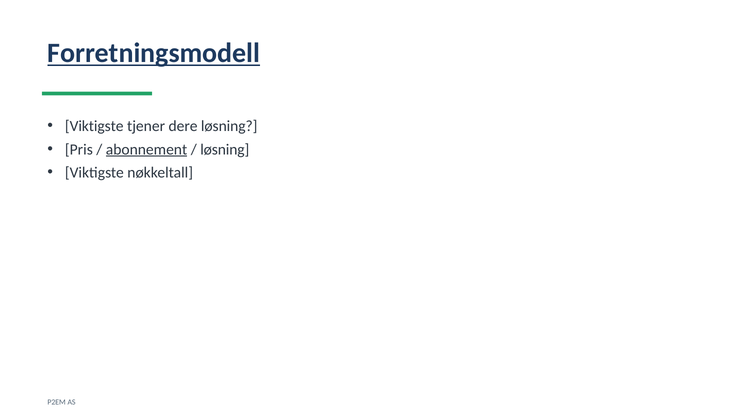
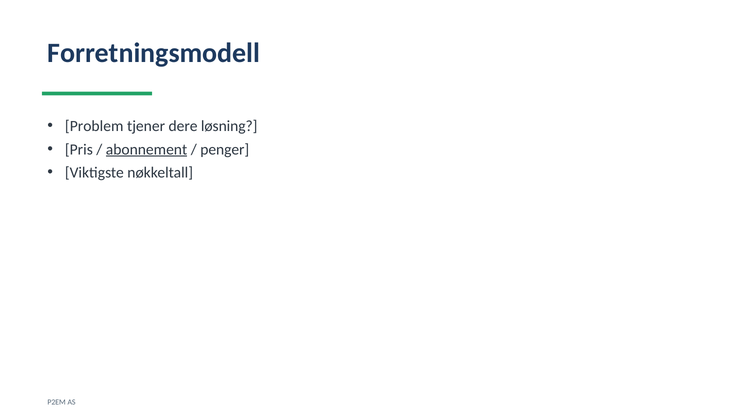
Forretningsmodell underline: present -> none (154, 53)
Viktigste: Viktigste -> Problem (94, 126)
løsning: løsning -> penger (225, 150)
